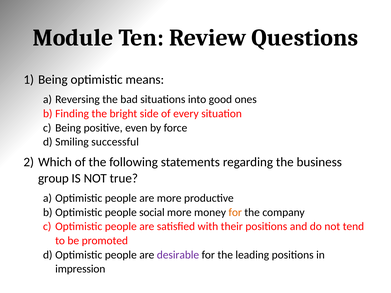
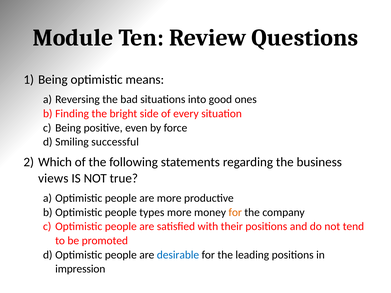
group: group -> views (53, 178)
social: social -> types (152, 212)
desirable colour: purple -> blue (178, 255)
